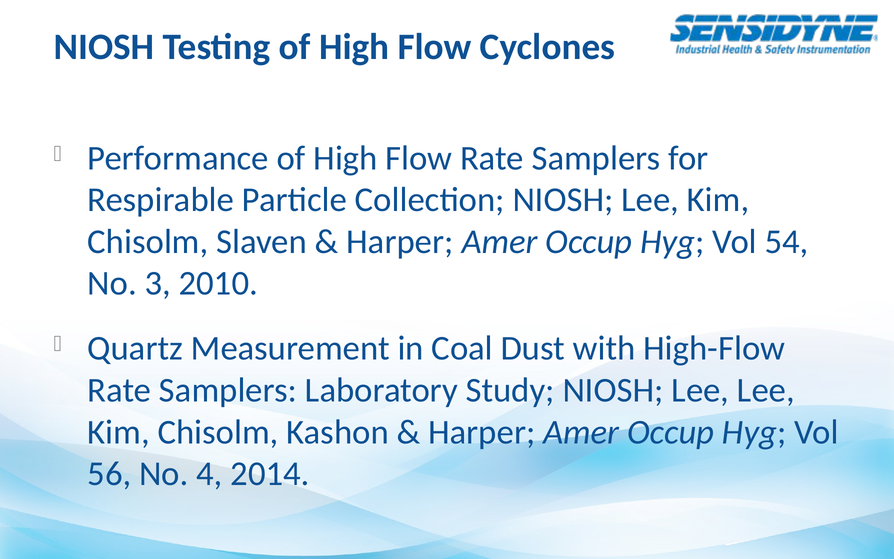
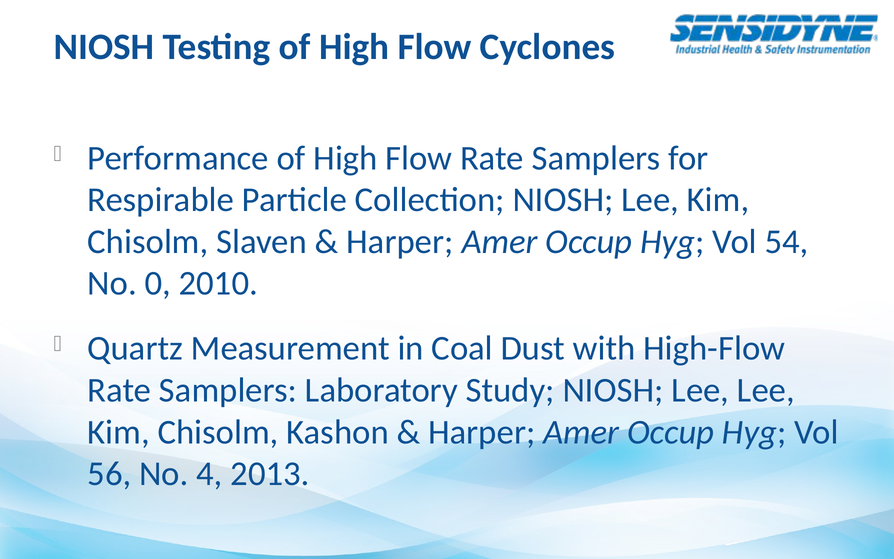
3: 3 -> 0 (158, 283)
2014: 2014 -> 2013 (270, 474)
